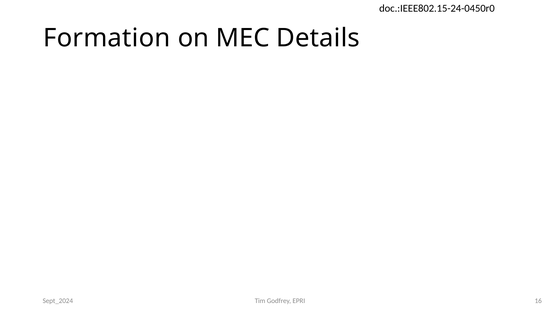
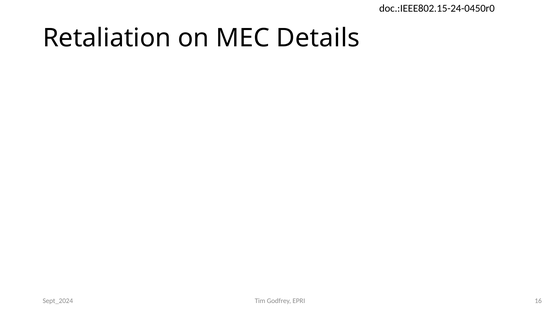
Formation: Formation -> Retaliation (107, 38)
